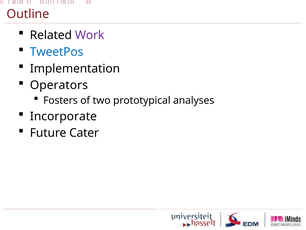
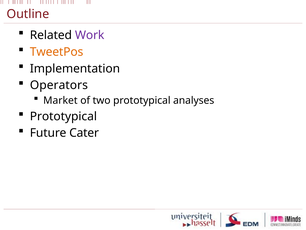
TweetPos colour: blue -> orange (57, 52)
Fosters: Fosters -> Market (60, 100)
Incorporate: Incorporate -> Prototypical (63, 116)
